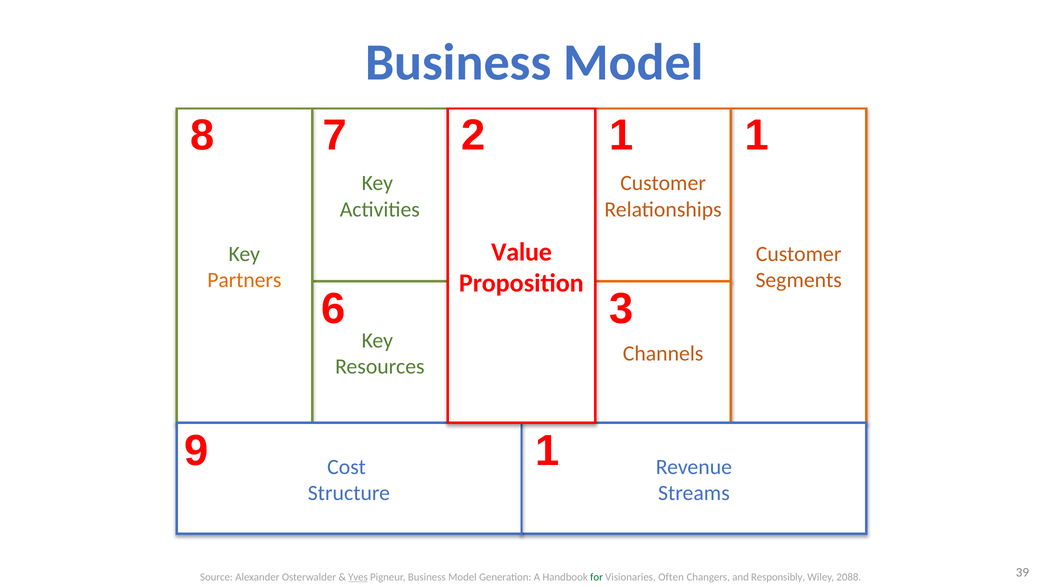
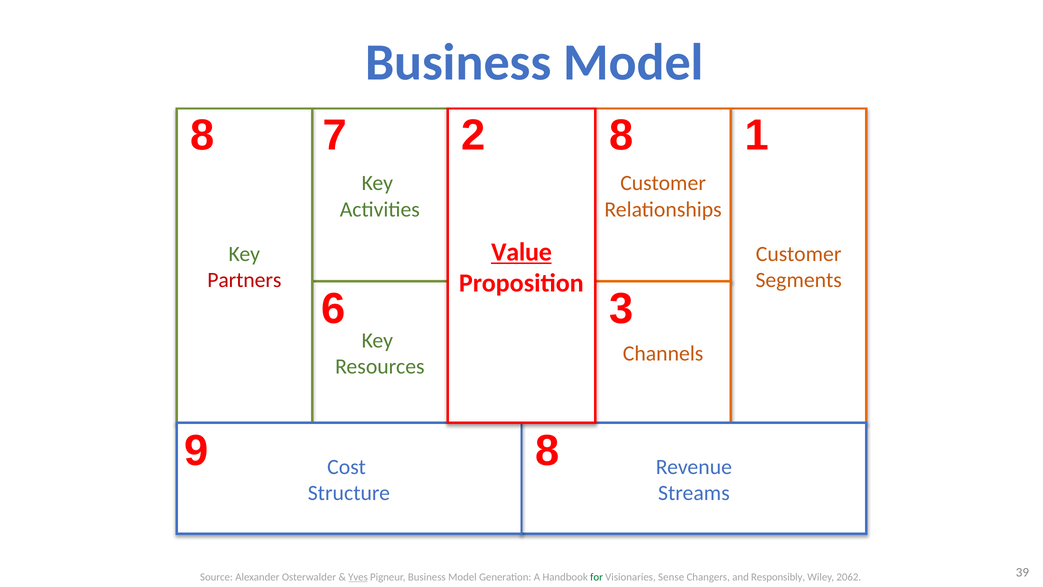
7 1: 1 -> 8 (621, 135)
Value underline: none -> present (522, 252)
Partners colour: orange -> red (244, 280)
9 1: 1 -> 8 (547, 451)
Often: Often -> Sense (671, 577)
2088: 2088 -> 2062 (849, 577)
